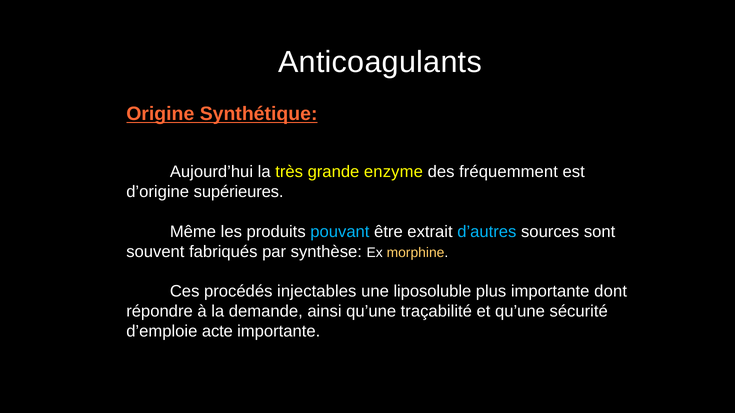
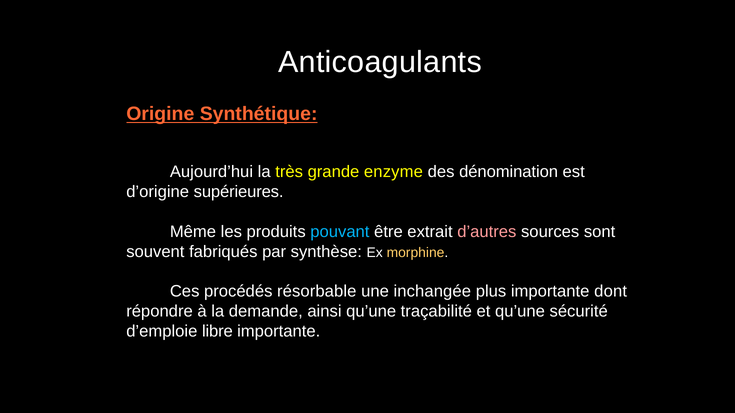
fréquemment: fréquemment -> dénomination (509, 172)
d’autres colour: light blue -> pink (487, 232)
injectables: injectables -> résorbable (317, 292)
liposoluble: liposoluble -> inchangée (432, 292)
acte: acte -> libre (217, 332)
